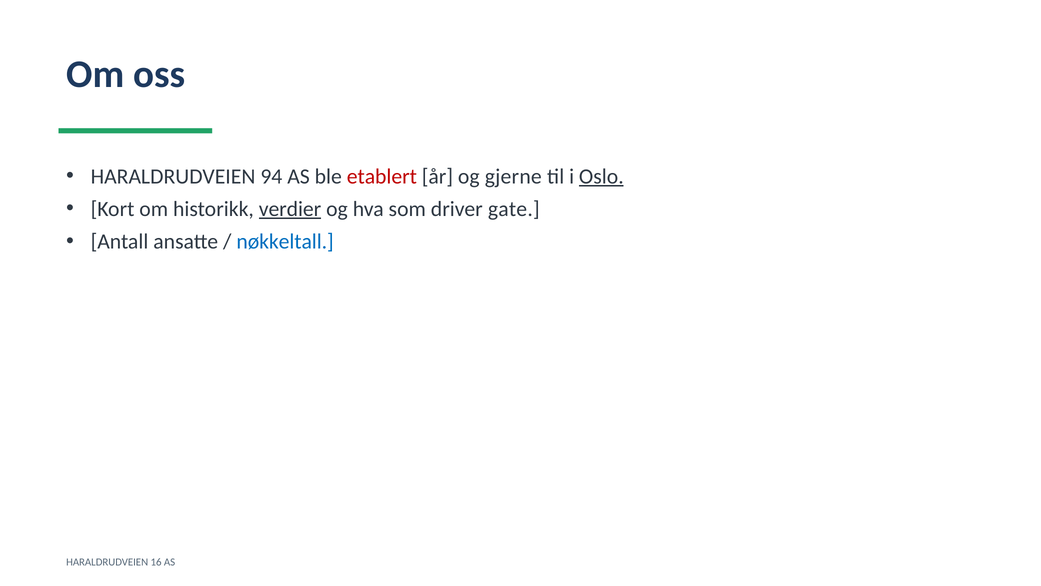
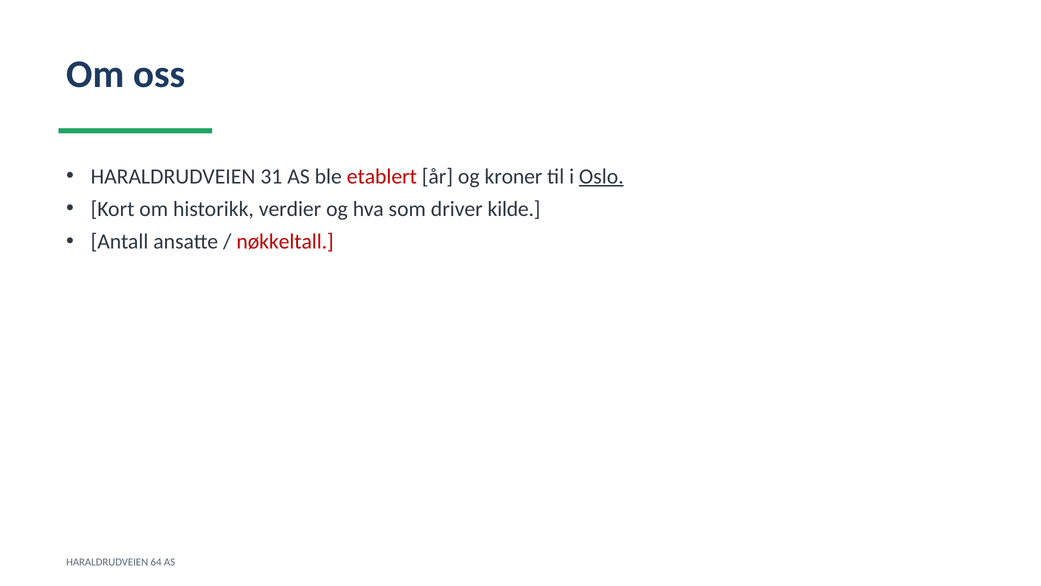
94: 94 -> 31 (271, 176)
gjerne: gjerne -> kroner (513, 176)
verdier underline: present -> none (290, 209)
gate: gate -> kilde (514, 209)
nøkkeltall colour: blue -> red (285, 241)
16: 16 -> 64 (156, 562)
